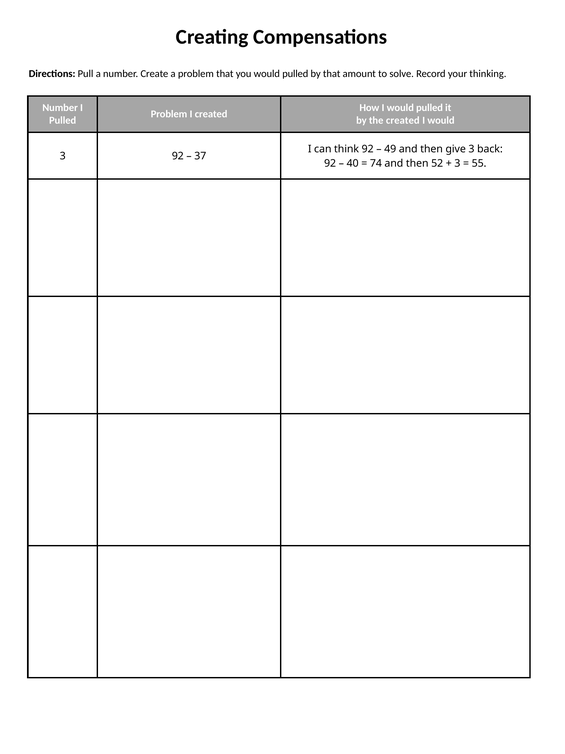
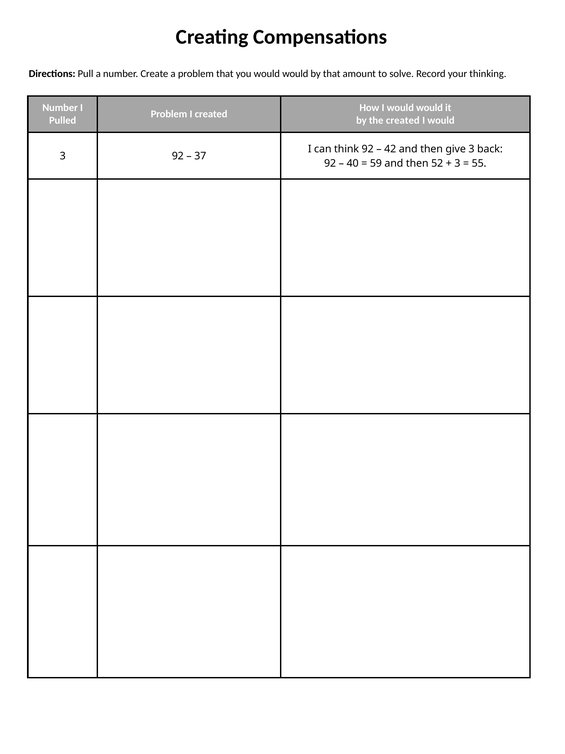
you would pulled: pulled -> would (295, 74)
I would pulled: pulled -> would (430, 108)
49: 49 -> 42 (390, 149)
74: 74 -> 59 (376, 163)
